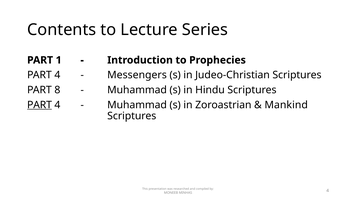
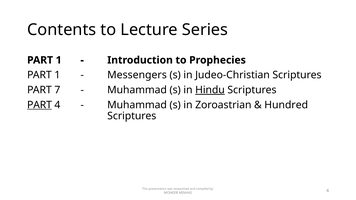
4: 4 -> 1 (57, 75)
8: 8 -> 7 (57, 90)
Hindu underline: none -> present (210, 90)
Mankind: Mankind -> Hundred (286, 105)
